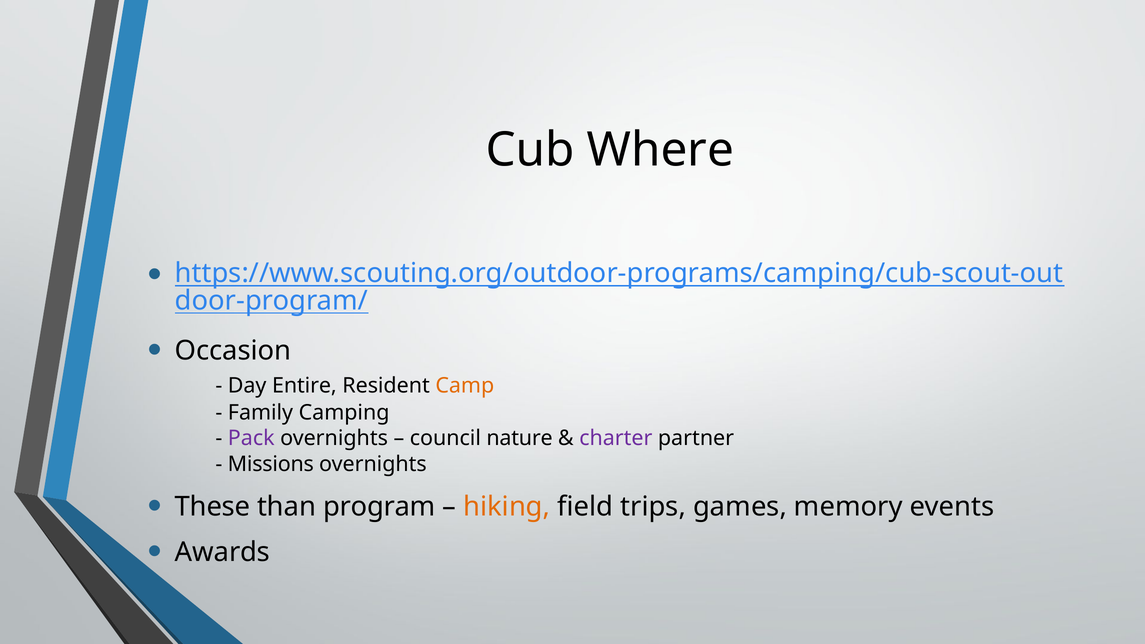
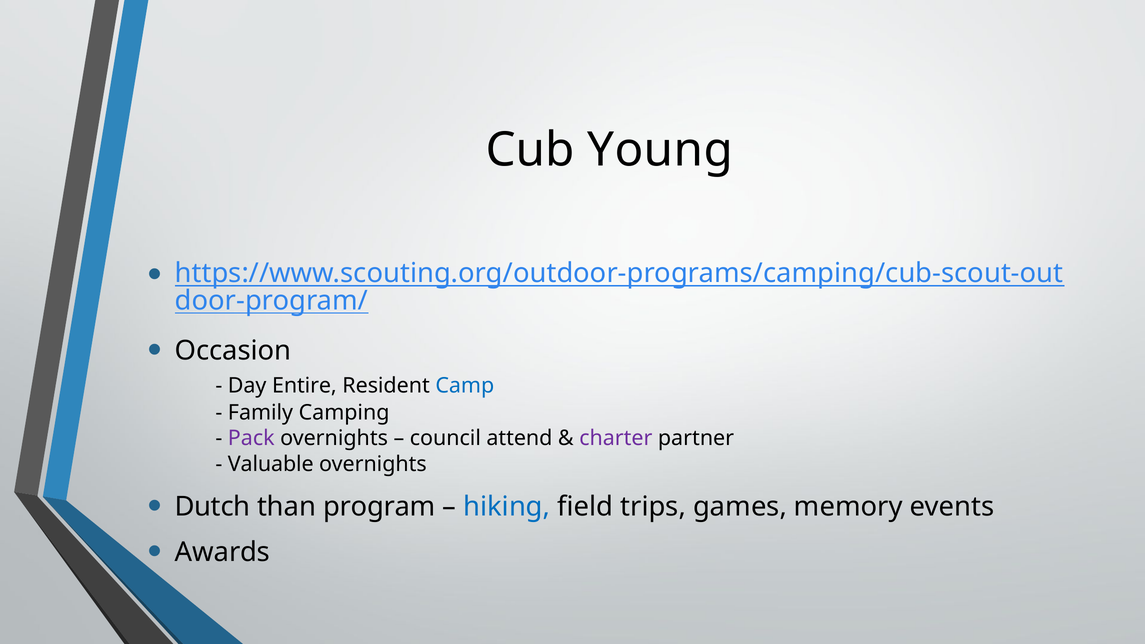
Where: Where -> Young (660, 150)
Camp colour: orange -> blue (465, 386)
nature: nature -> attend (519, 438)
Missions: Missions -> Valuable (271, 464)
These: These -> Dutch (212, 507)
hiking colour: orange -> blue (507, 507)
